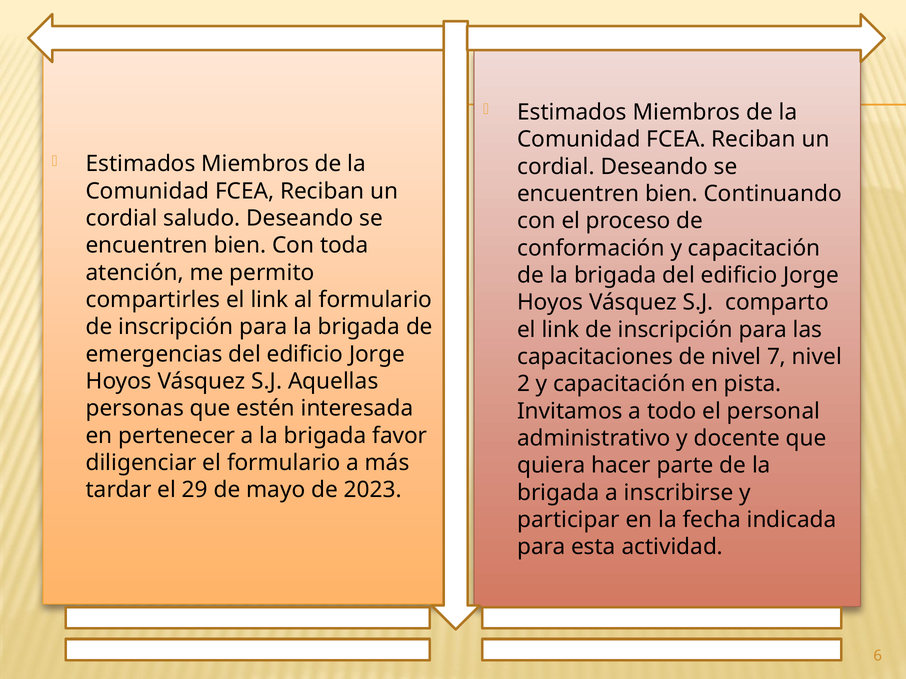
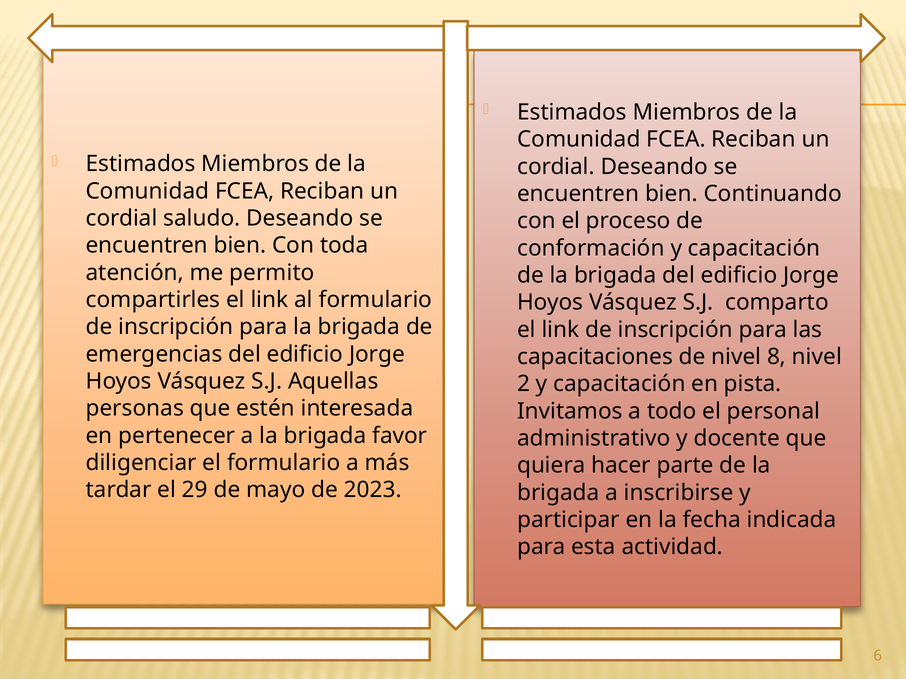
7: 7 -> 8 (777, 357)
